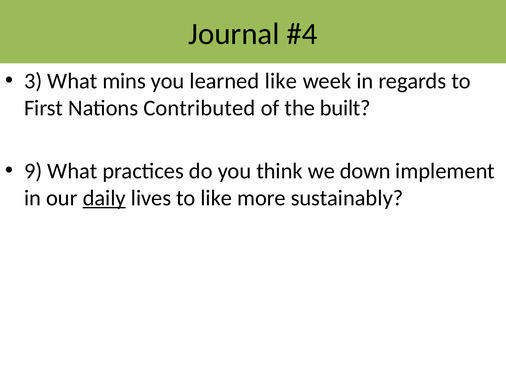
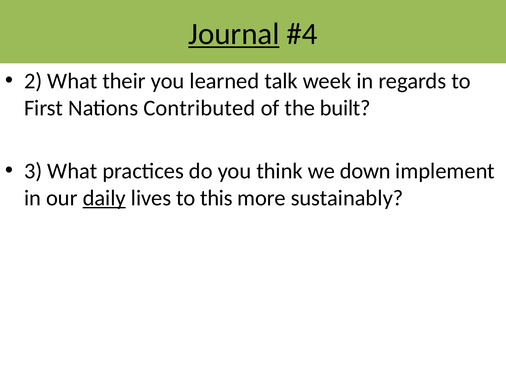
Journal underline: none -> present (234, 34)
3: 3 -> 2 (33, 81)
mins: mins -> their (124, 81)
learned like: like -> talk (281, 81)
9: 9 -> 3 (33, 171)
to like: like -> this (216, 198)
